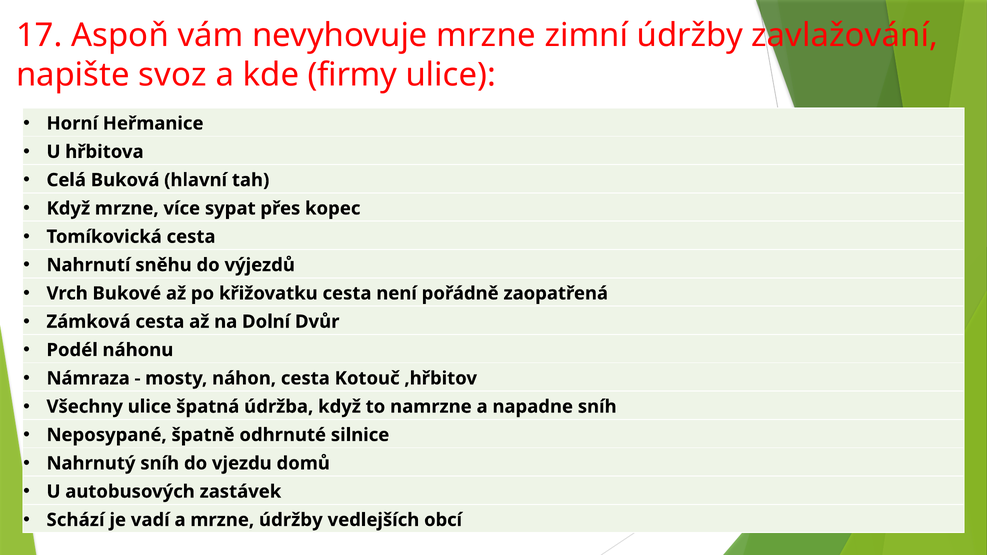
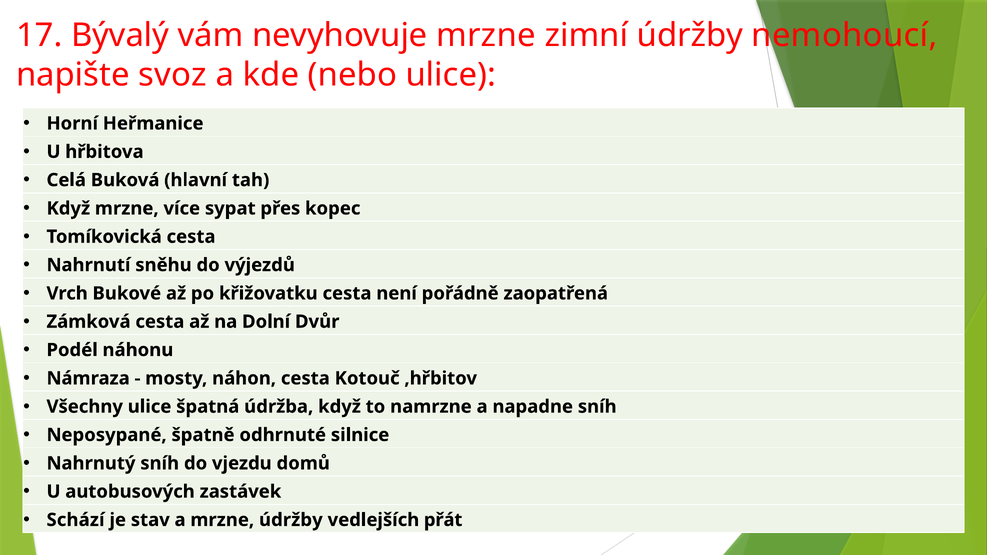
Aspoň: Aspoň -> Bývalý (120, 35)
zavlažování: zavlažování -> nemohoucí (845, 35)
firmy: firmy -> nebo (352, 75)
vadí: vadí -> stav (150, 520)
obcí: obcí -> přát (443, 520)
